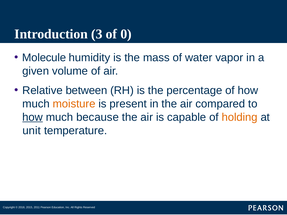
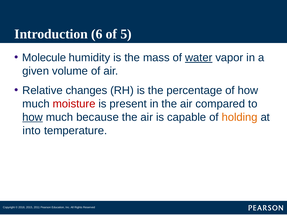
3: 3 -> 6 (97, 34)
0: 0 -> 5 (126, 34)
water underline: none -> present (199, 58)
between: between -> changes (86, 90)
moisture colour: orange -> red (74, 104)
unit: unit -> into (32, 131)
